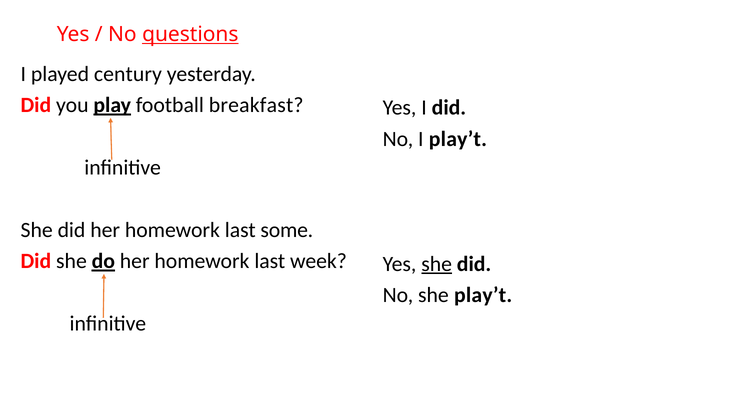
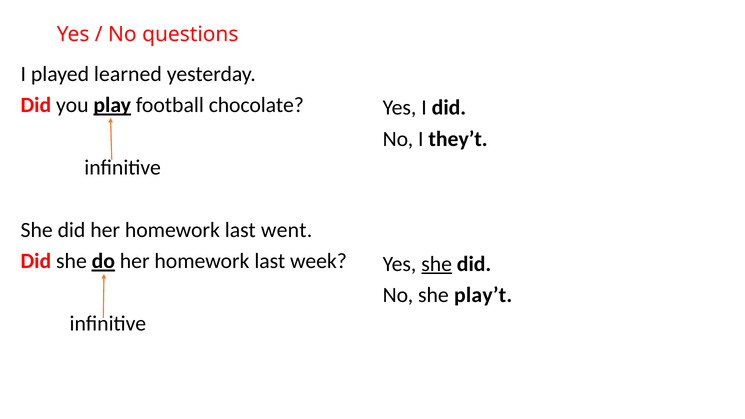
questions underline: present -> none (190, 34)
century: century -> learned (128, 74)
breakfast: breakfast -> chocolate (256, 105)
I play’t: play’t -> they’t (458, 139)
some: some -> went (287, 230)
